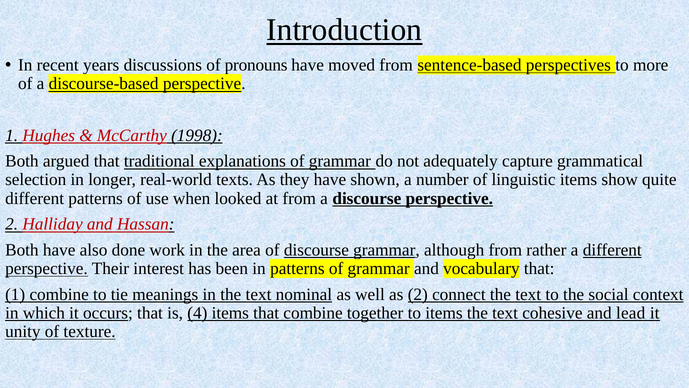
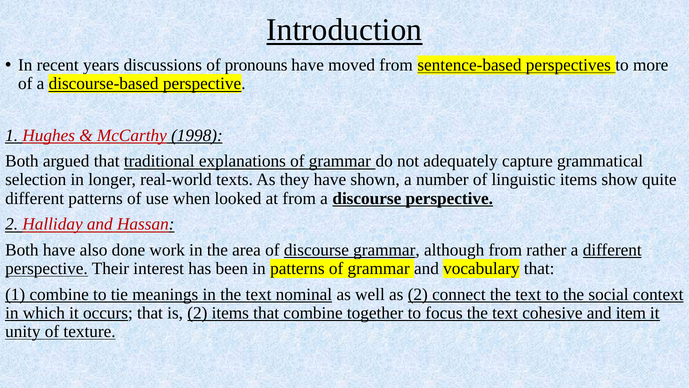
is 4: 4 -> 2 (197, 313)
to items: items -> focus (444, 313)
lead: lead -> item (631, 313)
